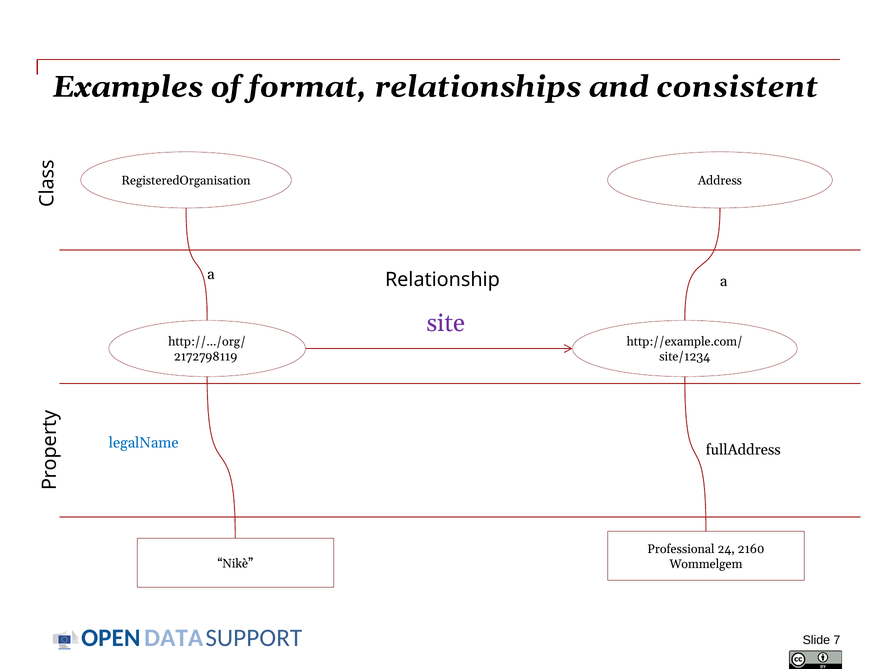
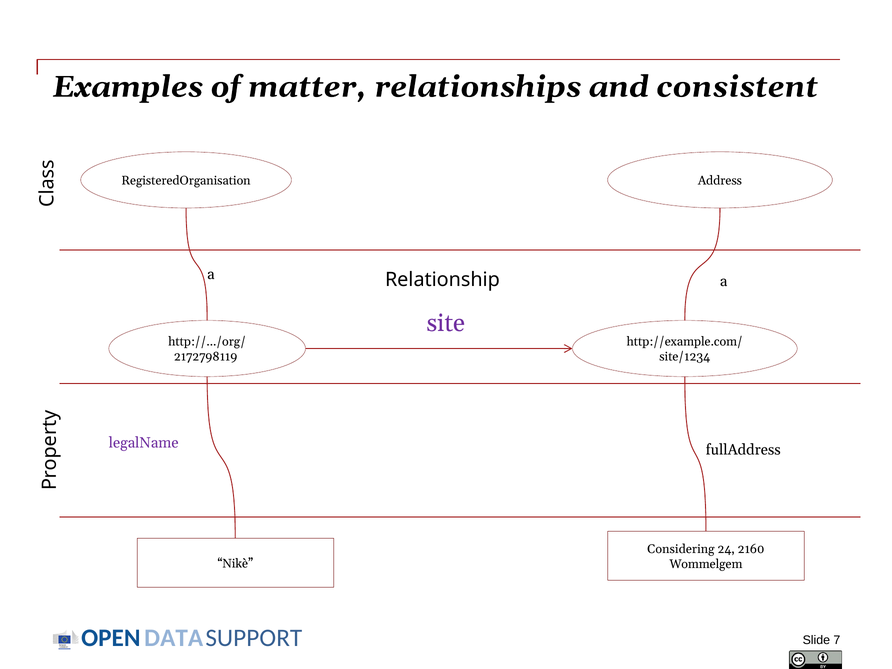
format: format -> matter (308, 87)
legalName colour: blue -> purple (144, 443)
Professional: Professional -> Considering (681, 549)
